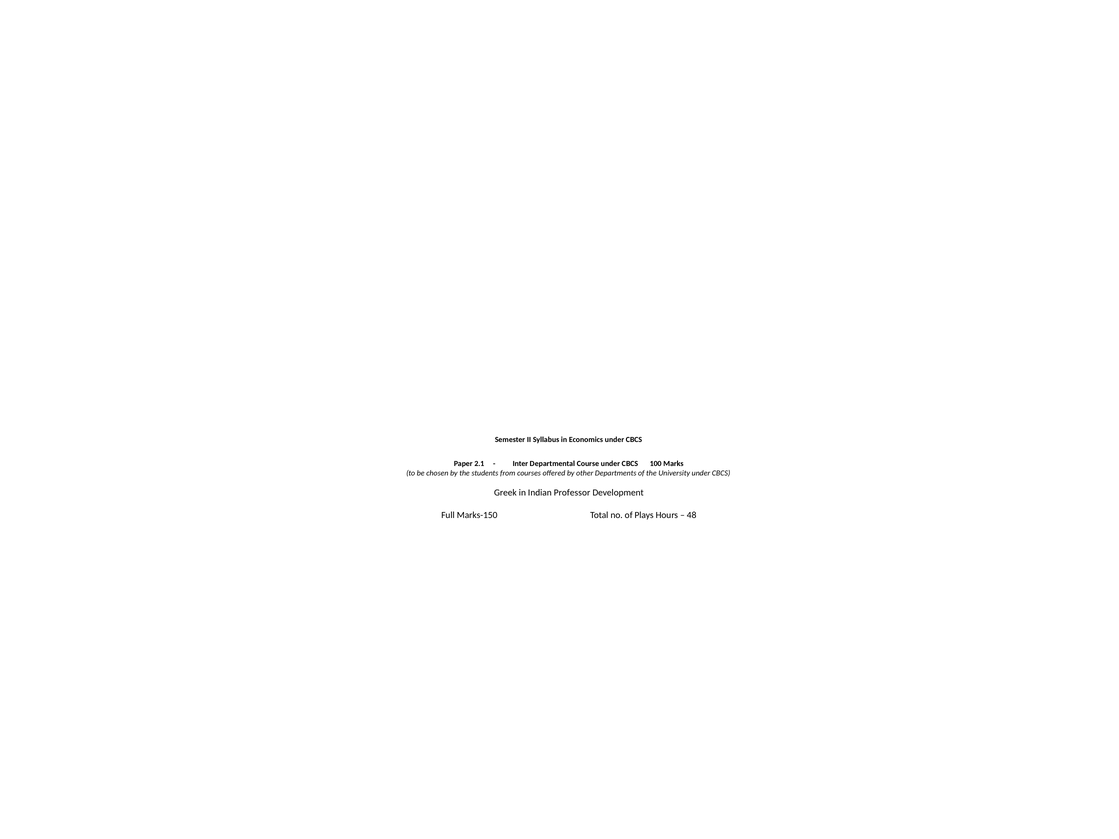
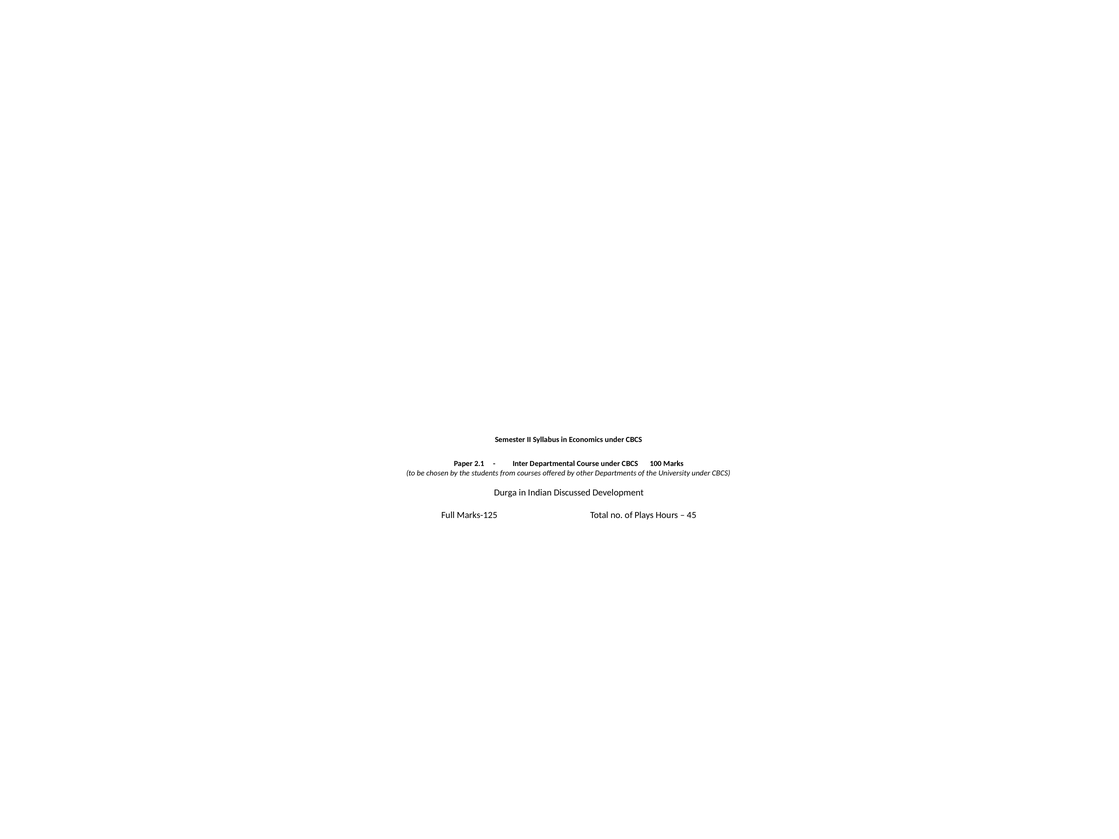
Greek: Greek -> Durga (505, 493)
Professor: Professor -> Discussed (572, 493)
Marks-150: Marks-150 -> Marks-125 (477, 515)
48: 48 -> 45 (692, 515)
